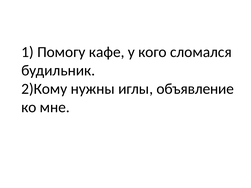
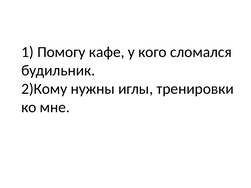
объявление: объявление -> тренировки (195, 89)
